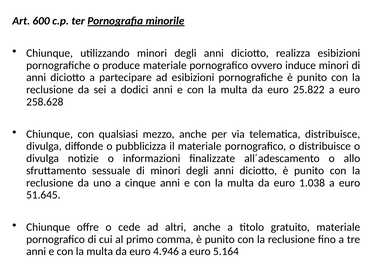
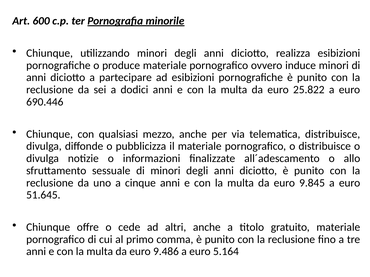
258.628: 258.628 -> 690.446 (45, 102)
1.038: 1.038 -> 9.845 (312, 183)
4.946: 4.946 -> 9.486 (166, 252)
